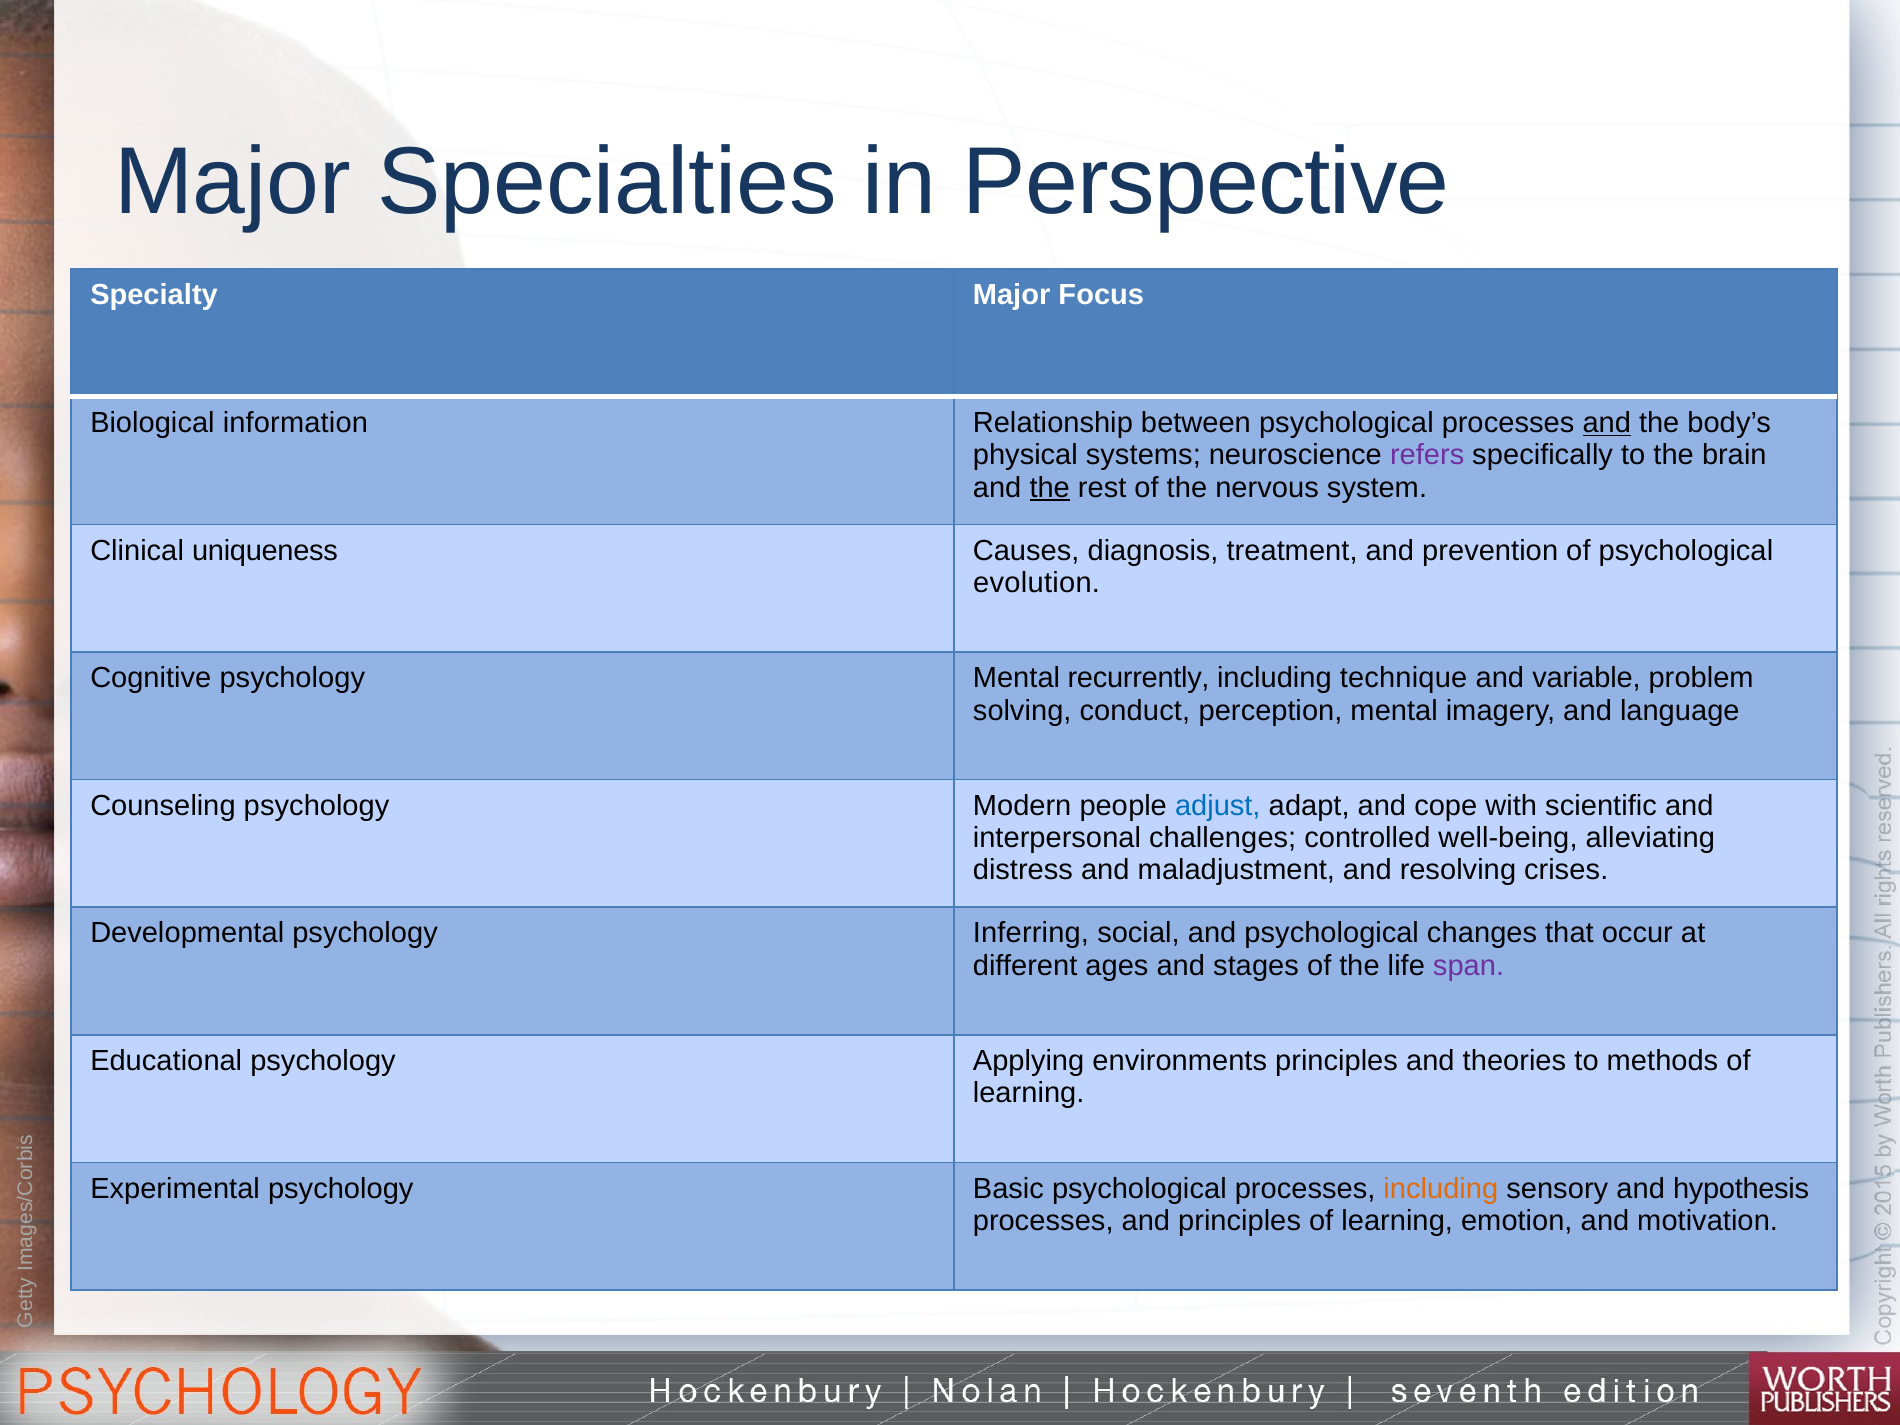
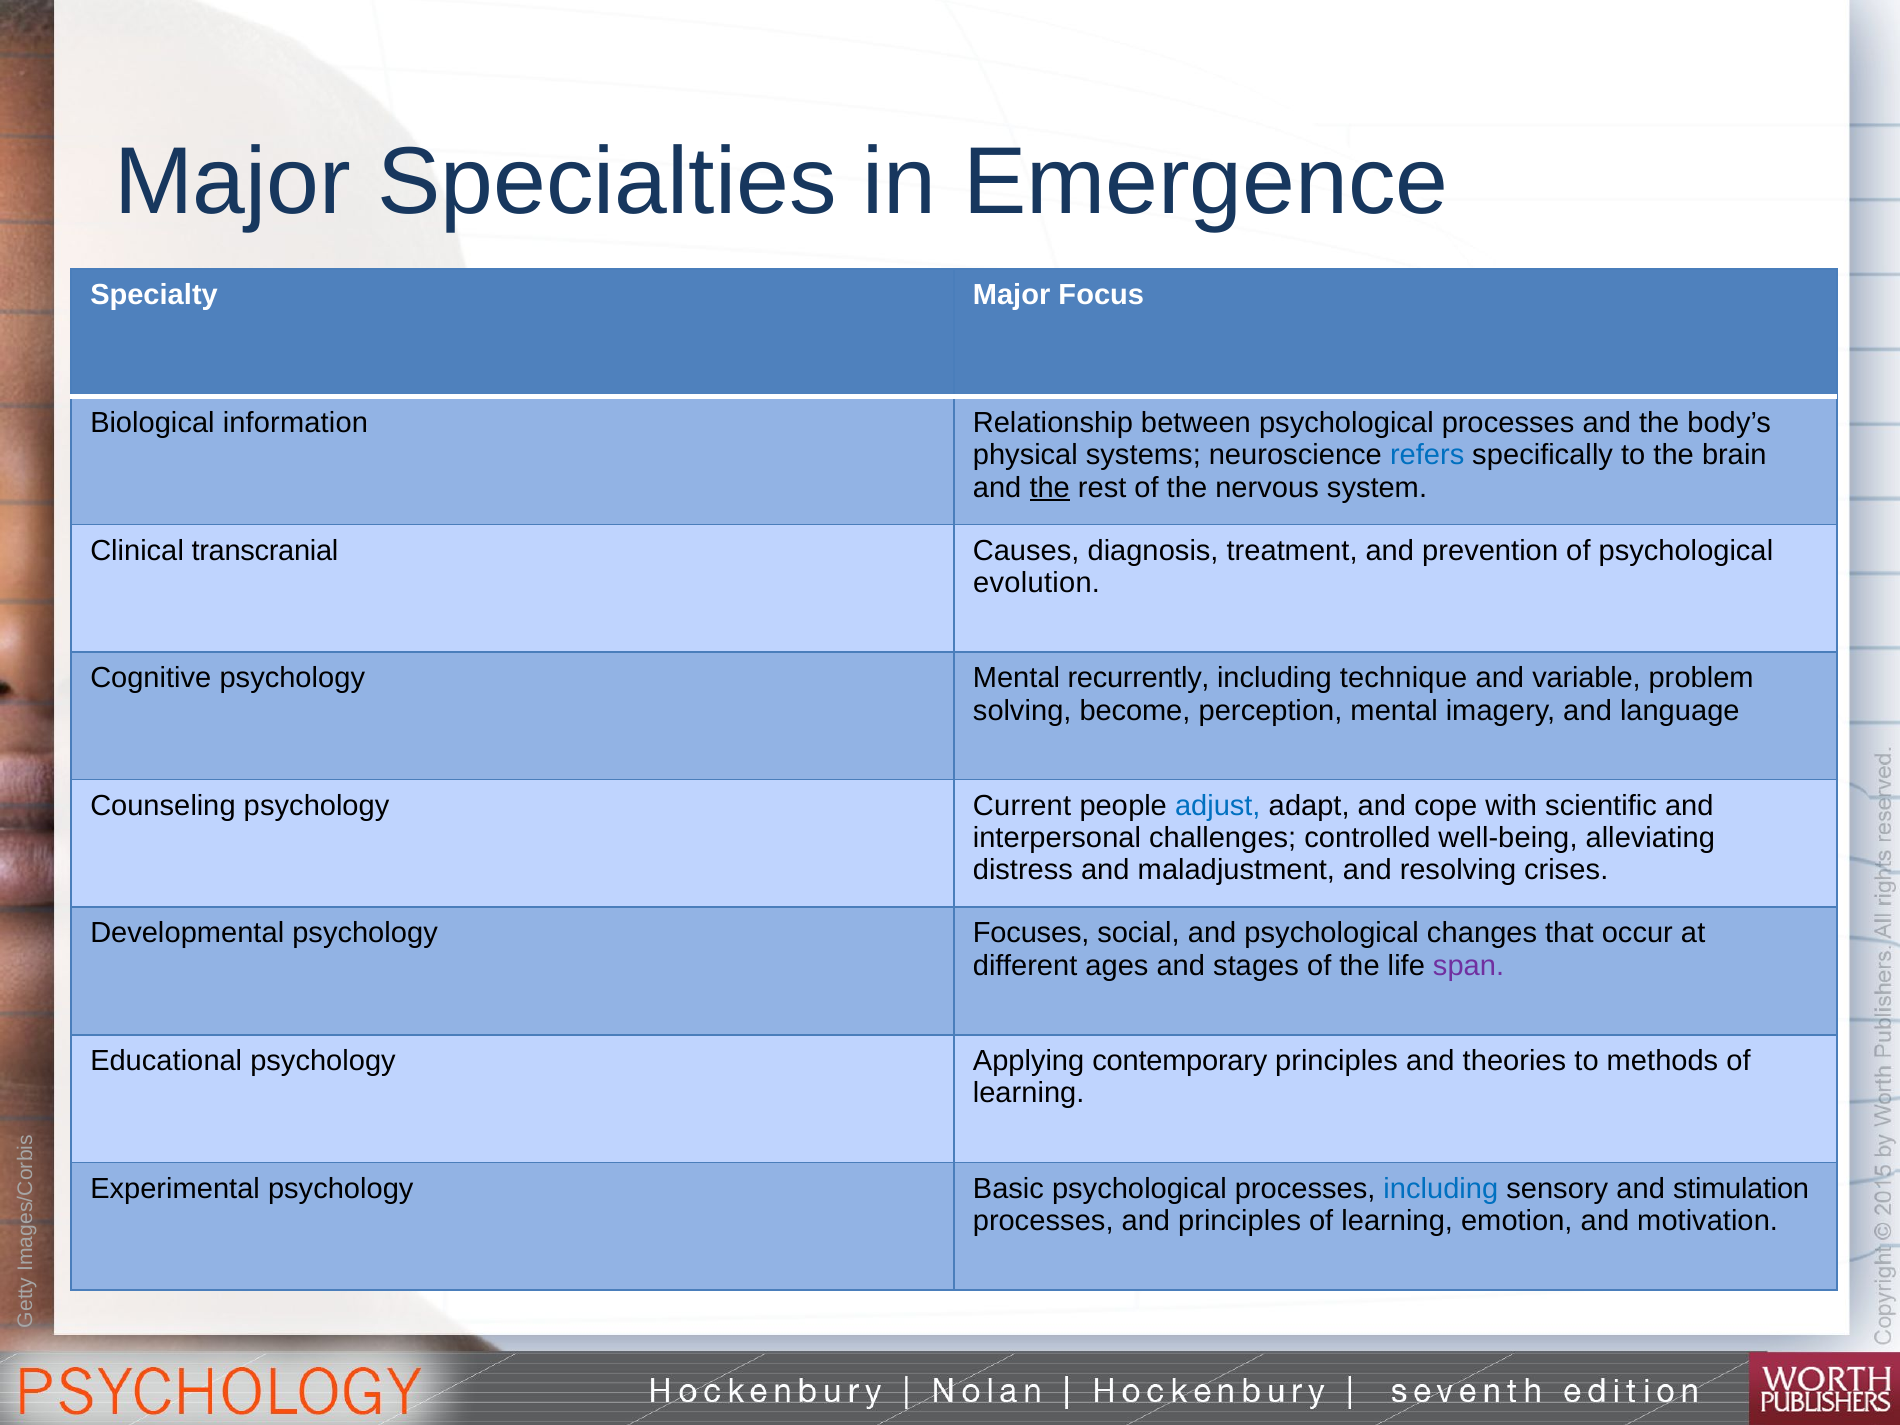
Perspective: Perspective -> Emergence (1206, 182)
and underline: present -> none (1607, 423)
refers colour: purple -> blue (1427, 455)
uniqueness: uniqueness -> transcranial (265, 551)
conduct: conduct -> become (1135, 710)
Modern: Modern -> Current (1022, 806)
Inferring: Inferring -> Focuses (1031, 933)
environments: environments -> contemporary (1180, 1061)
including colour: orange -> blue (1441, 1189)
hypothesis: hypothesis -> stimulation (1741, 1189)
